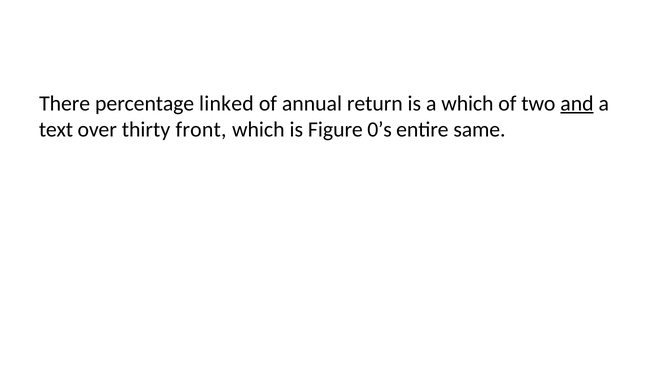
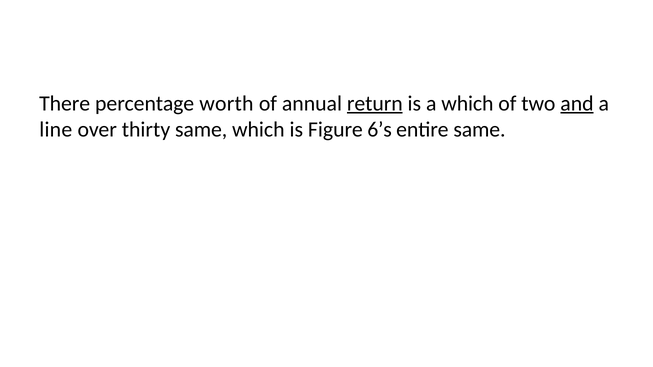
linked: linked -> worth (226, 104)
return underline: none -> present (375, 104)
text: text -> line (56, 130)
thirty front: front -> same (201, 130)
0’s: 0’s -> 6’s (380, 130)
